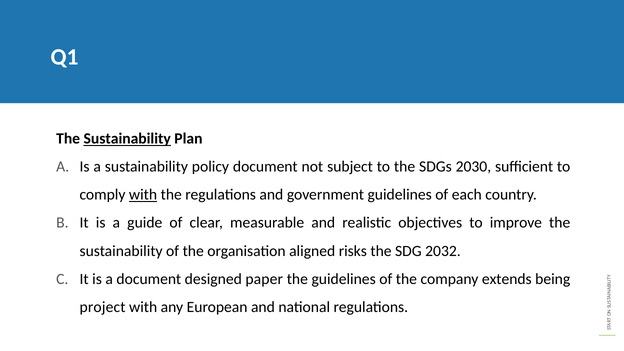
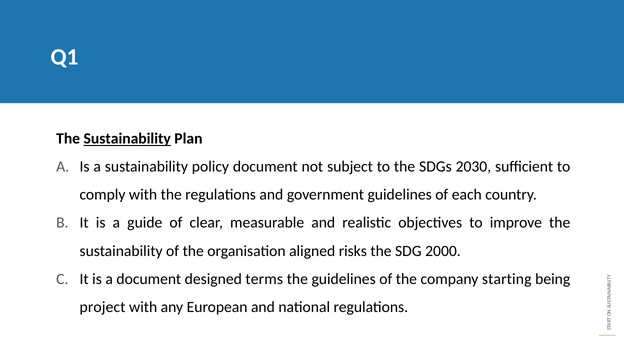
with underline: present -> none (143, 195)
2032: 2032 -> 2000 (443, 251)
paper: paper -> terms (264, 279)
extends: extends -> starting (507, 279)
